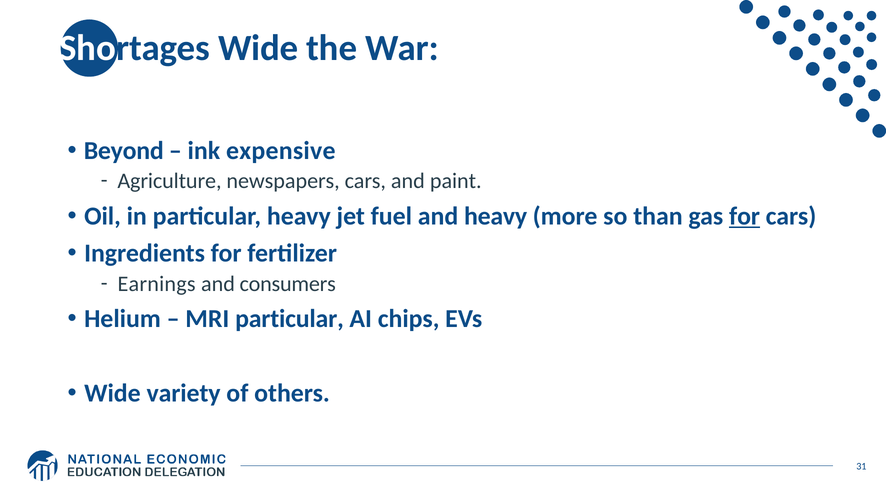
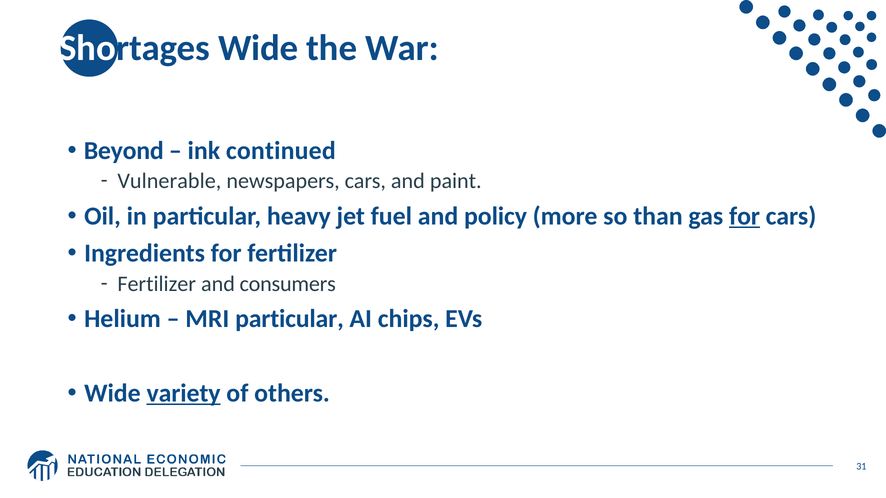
expensive: expensive -> continued (281, 151)
Agriculture: Agriculture -> Vulnerable (169, 181)
and heavy: heavy -> policy (496, 216)
Earnings: Earnings -> Fertilizer (157, 284)
variety underline: none -> present (184, 393)
